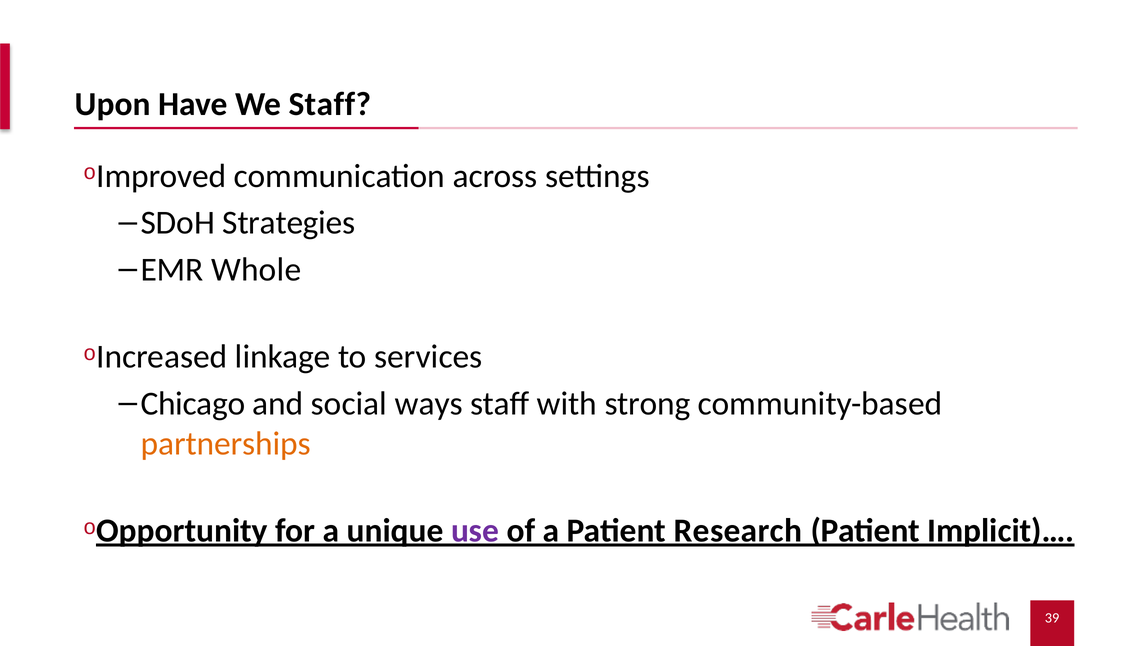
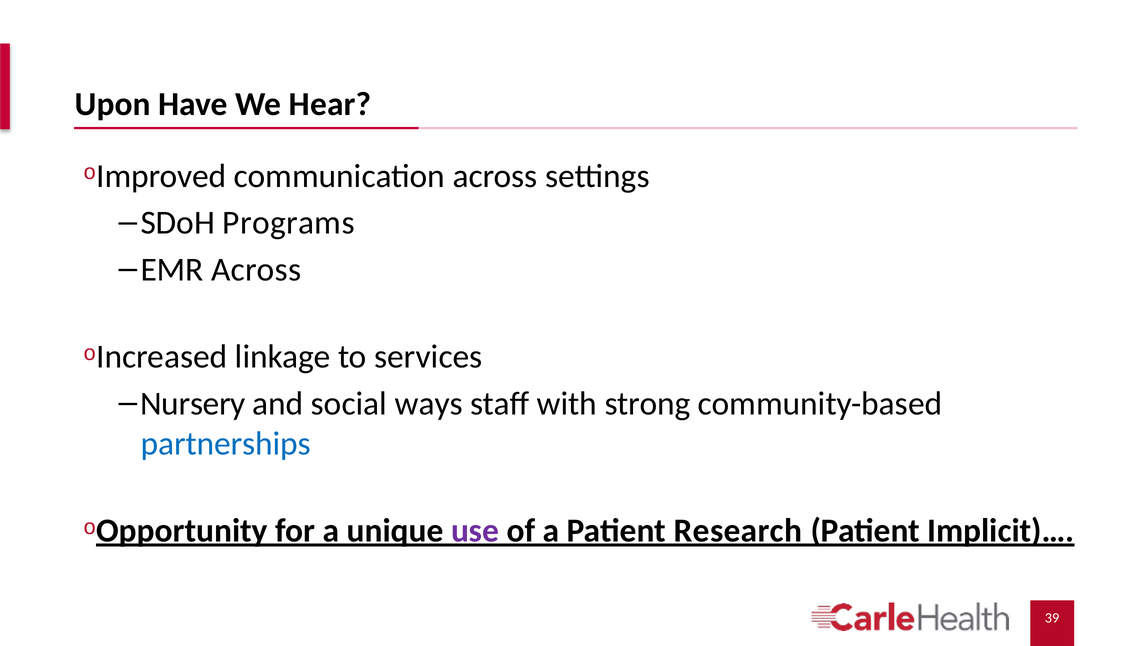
We Staff: Staff -> Hear (330, 104)
Strategies: Strategies -> Programs (289, 223)
EMR Whole: Whole -> Across (256, 270)
Chicago: Chicago -> Nursery (193, 403)
partnerships colour: orange -> blue (226, 443)
